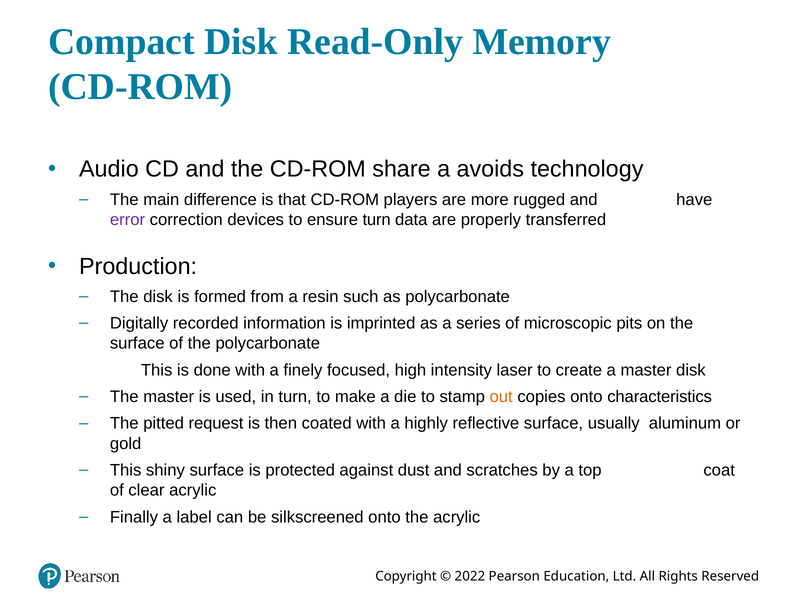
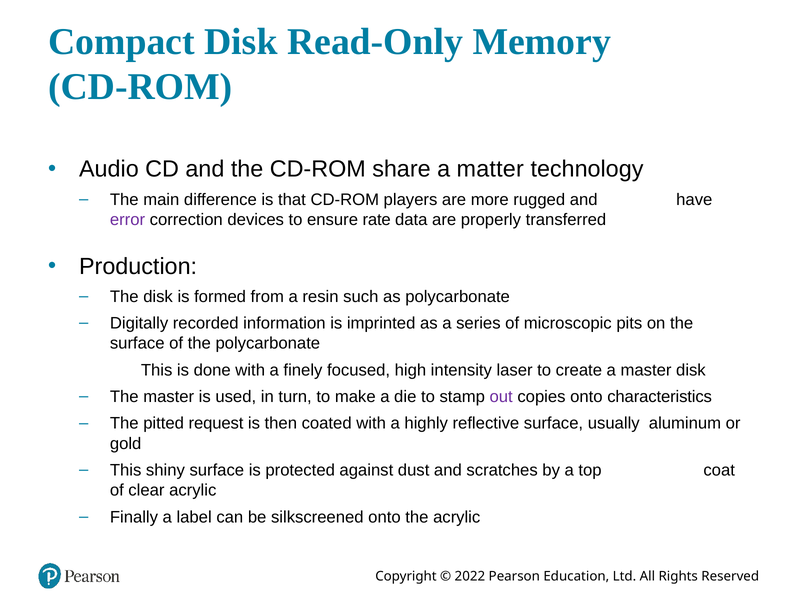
avoids: avoids -> matter (490, 169)
ensure turn: turn -> rate (377, 219)
out colour: orange -> purple (501, 397)
